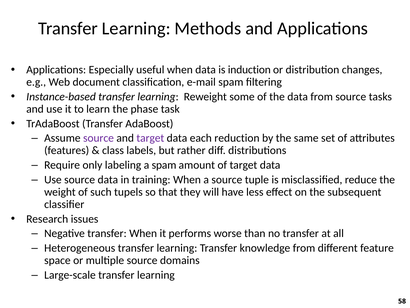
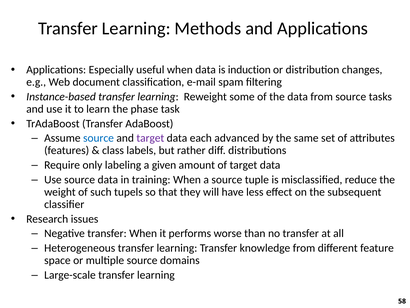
source colour: purple -> blue (98, 138)
reduction: reduction -> advanced (237, 138)
a spam: spam -> given (164, 165)
